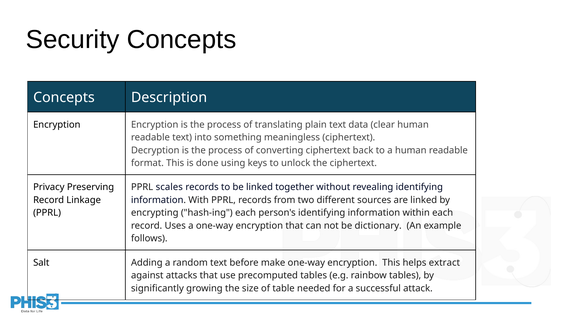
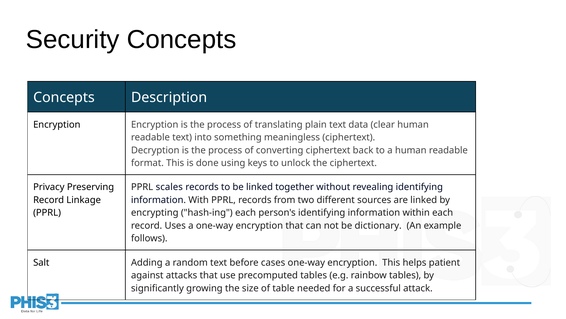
make: make -> cases (273, 262)
extract: extract -> patient (444, 262)
